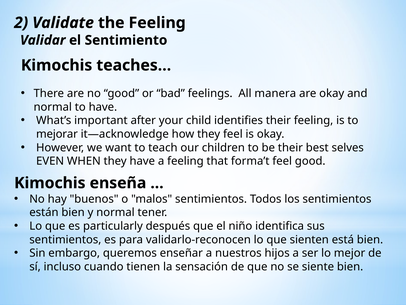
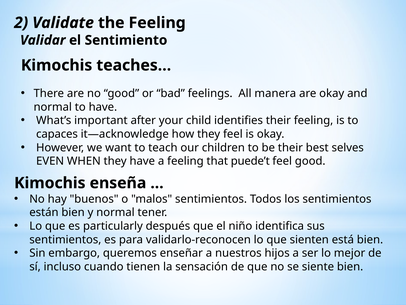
mejorar: mejorar -> capaces (57, 134)
forma’t: forma’t -> puede’t (250, 161)
